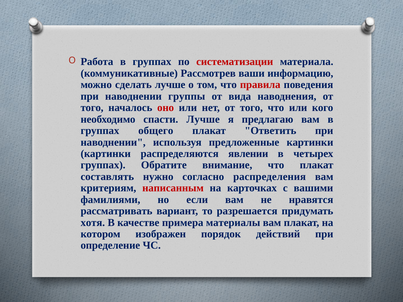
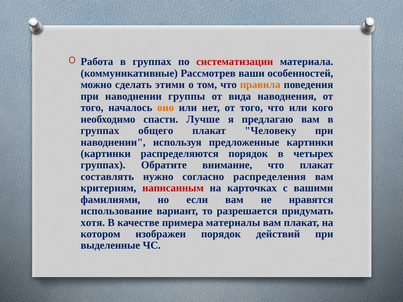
информацию: информацию -> особенностей (300, 73)
сделать лучше: лучше -> этими (170, 85)
правила colour: red -> orange (260, 85)
оно colour: red -> orange (166, 108)
Ответить: Ответить -> Человеку (270, 131)
распределяются явлении: явлении -> порядок (248, 154)
рассматривать: рассматривать -> использование (116, 211)
определение: определение -> выделенные (110, 246)
